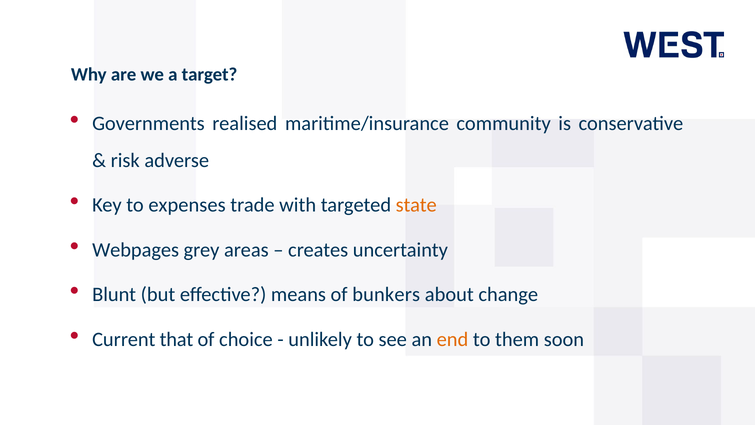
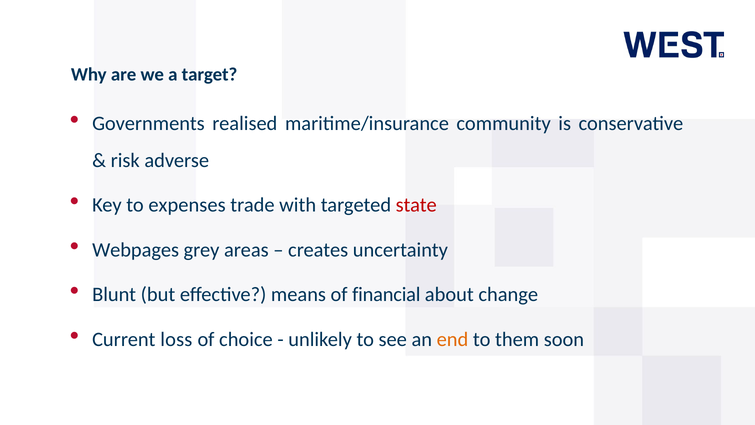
state colour: orange -> red (416, 205)
bunkers: bunkers -> financial (386, 294)
that: that -> loss (176, 339)
